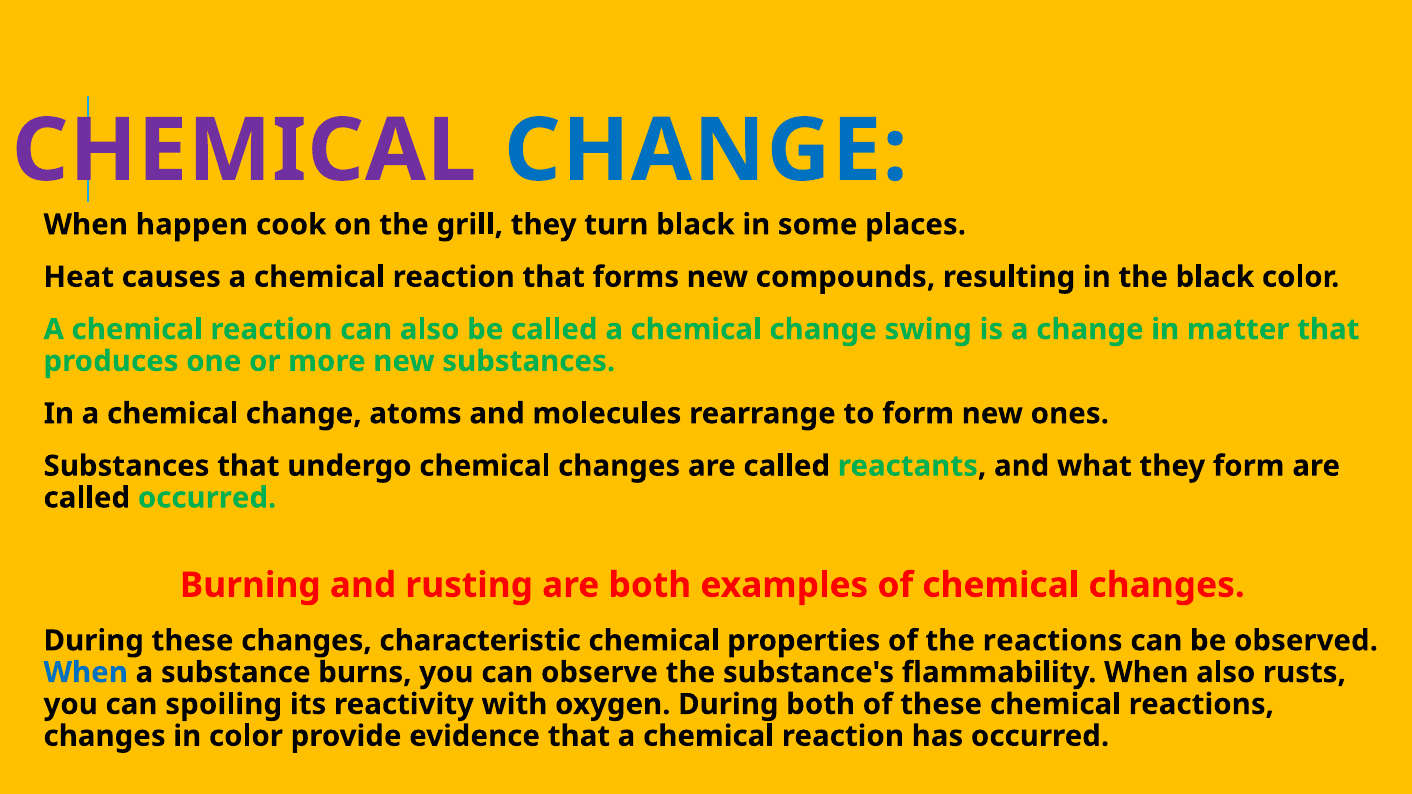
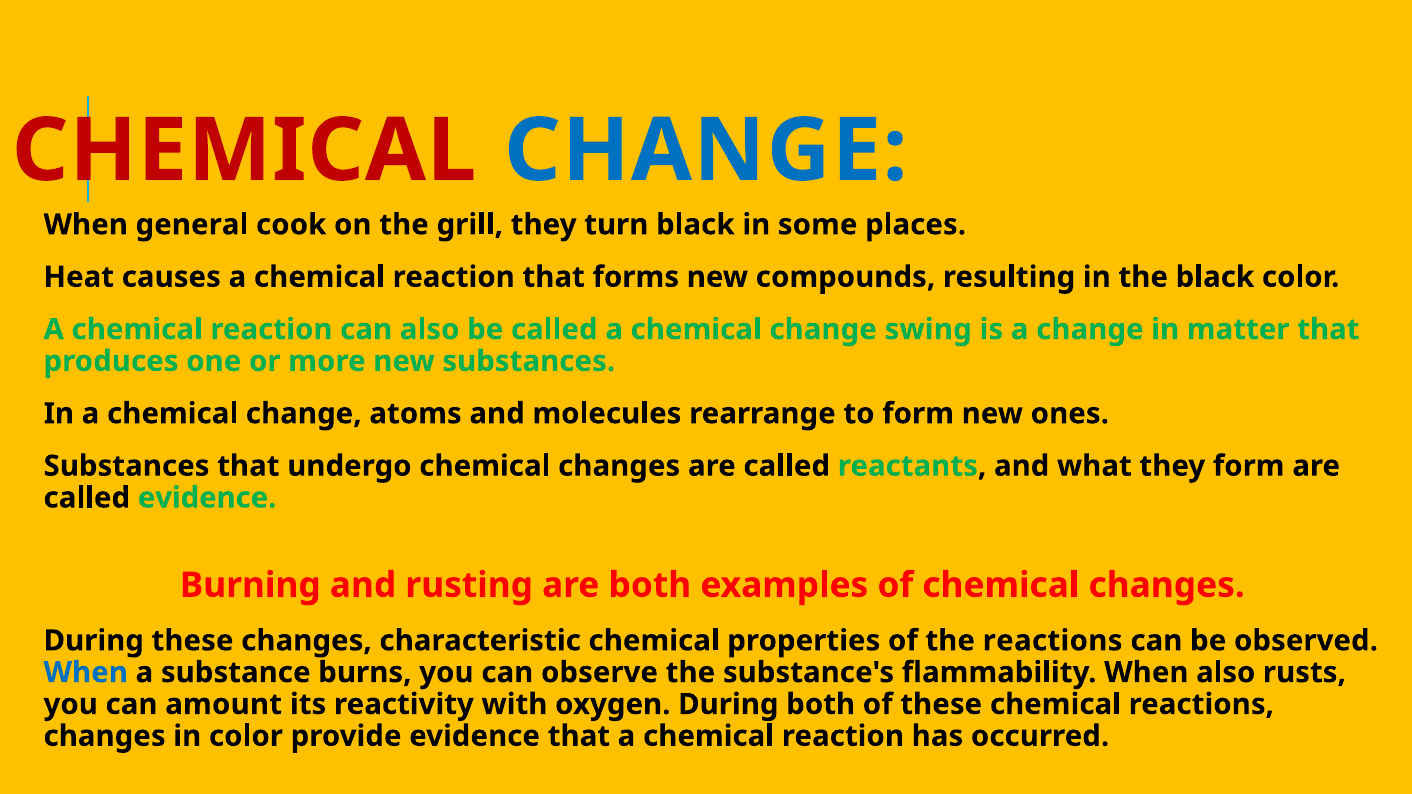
CHEMICAL colour: purple -> red (244, 151)
happen: happen -> general (192, 225)
called occurred: occurred -> evidence (207, 498)
spoiling: spoiling -> amount (224, 705)
